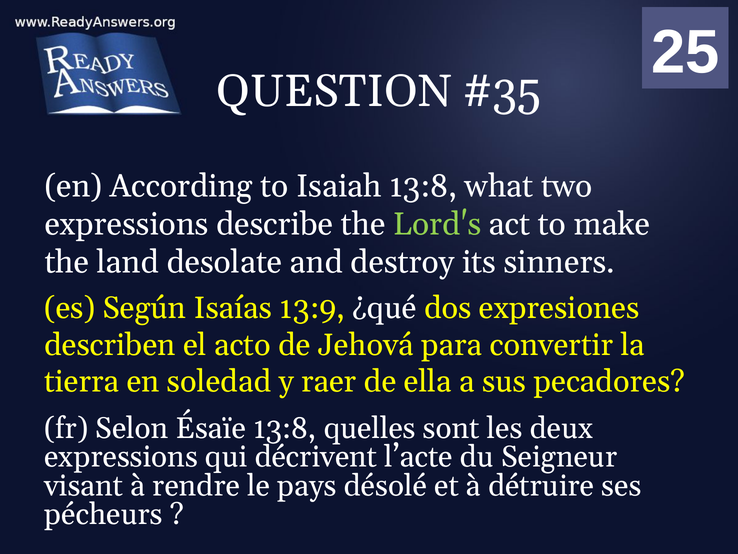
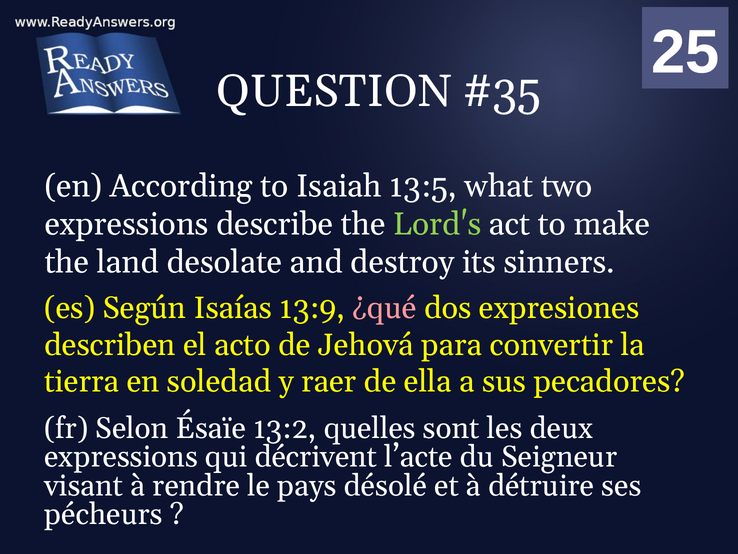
Isaiah 13:8: 13:8 -> 13:5 (423, 186)
¿qué colour: white -> pink (384, 308)
Ésaïe 13:8: 13:8 -> 13:2 (285, 428)
